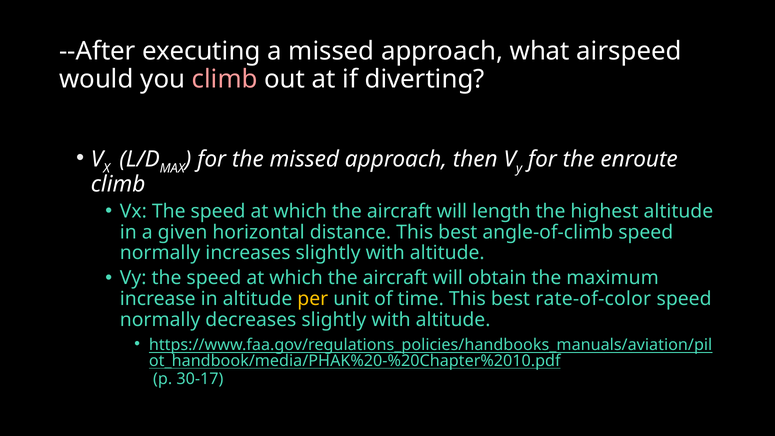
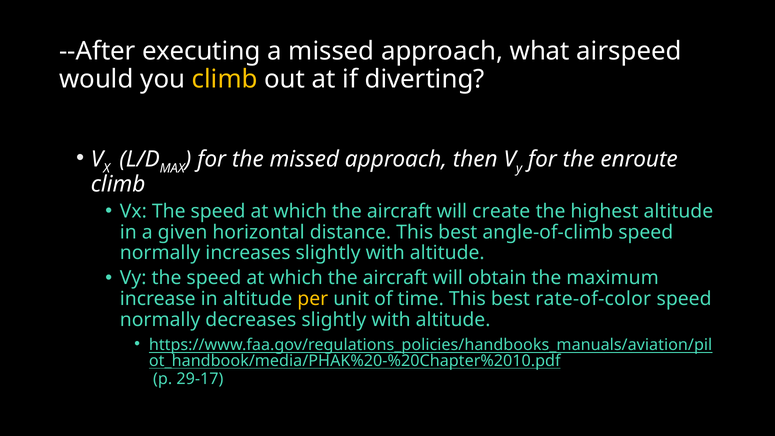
climb colour: pink -> yellow (225, 79)
length: length -> create (501, 211)
30-17: 30-17 -> 29-17 (200, 379)
